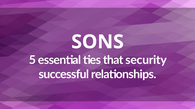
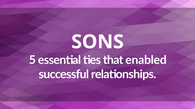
security: security -> enabled (146, 60)
